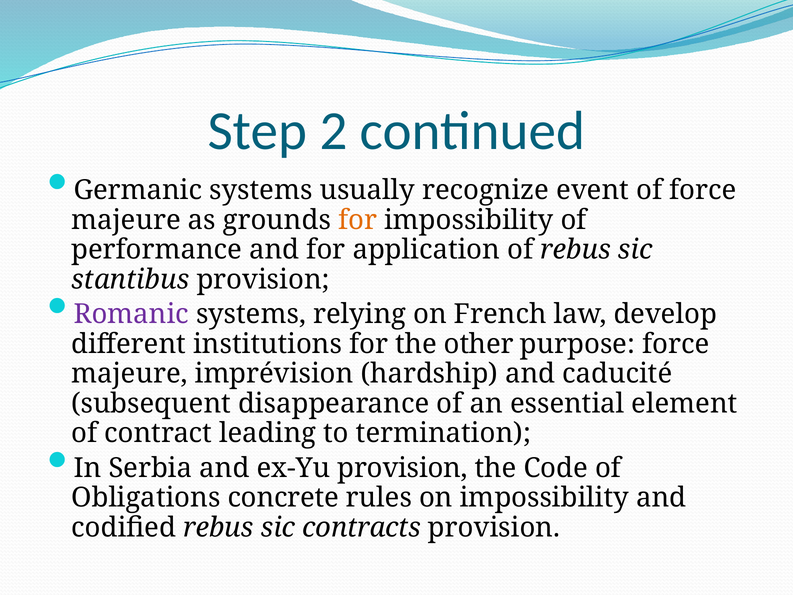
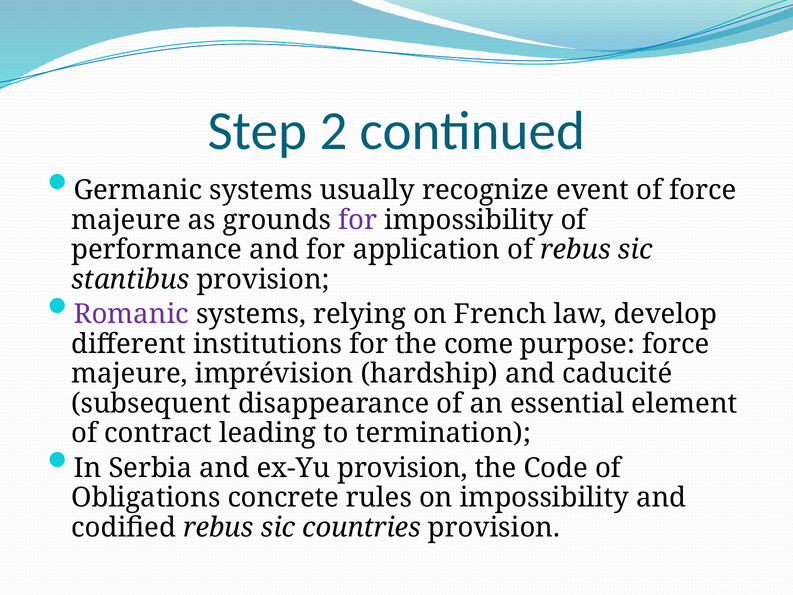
for colour: orange -> purple (358, 220)
other: other -> come (479, 344)
contracts: contracts -> countries (362, 527)
